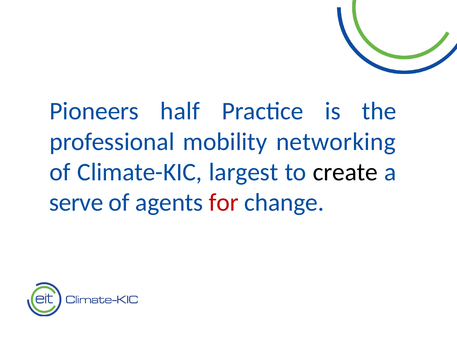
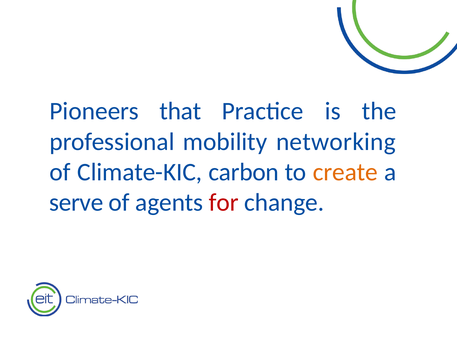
half: half -> that (180, 112)
largest: largest -> carbon (244, 172)
create colour: black -> orange (345, 172)
